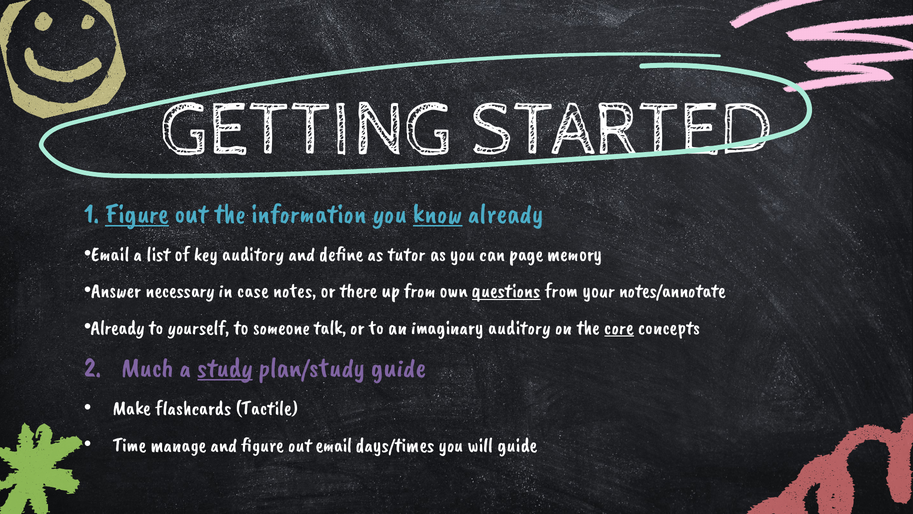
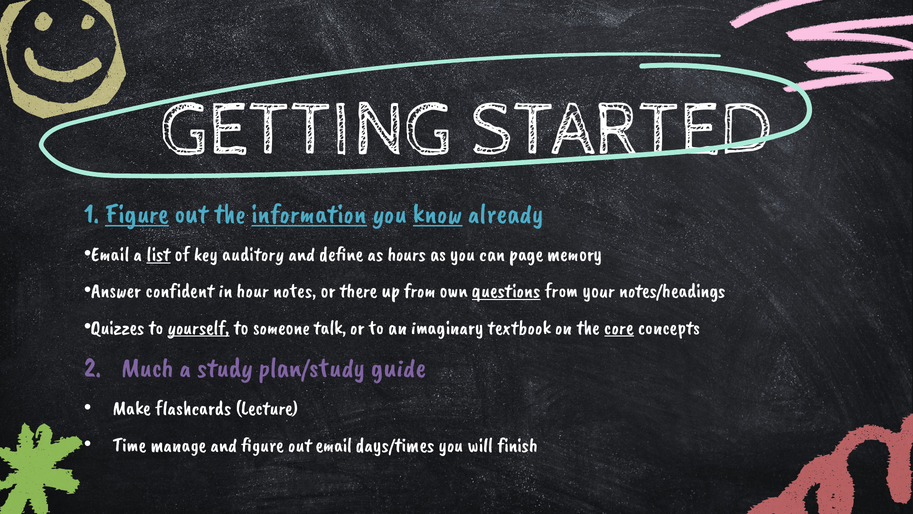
information underline: none -> present (309, 213)
list underline: none -> present (159, 254)
tutor: tutor -> hours (407, 254)
necessary: necessary -> confident (180, 291)
case: case -> hour (253, 291)
notes/annotate: notes/annotate -> notes/headings (672, 291)
Already: Already -> Quizzes (118, 327)
yourself underline: none -> present (199, 327)
imaginary auditory: auditory -> textbook (519, 327)
study underline: present -> none (225, 367)
Tactile: Tactile -> Lecture (267, 408)
will guide: guide -> finish (518, 444)
